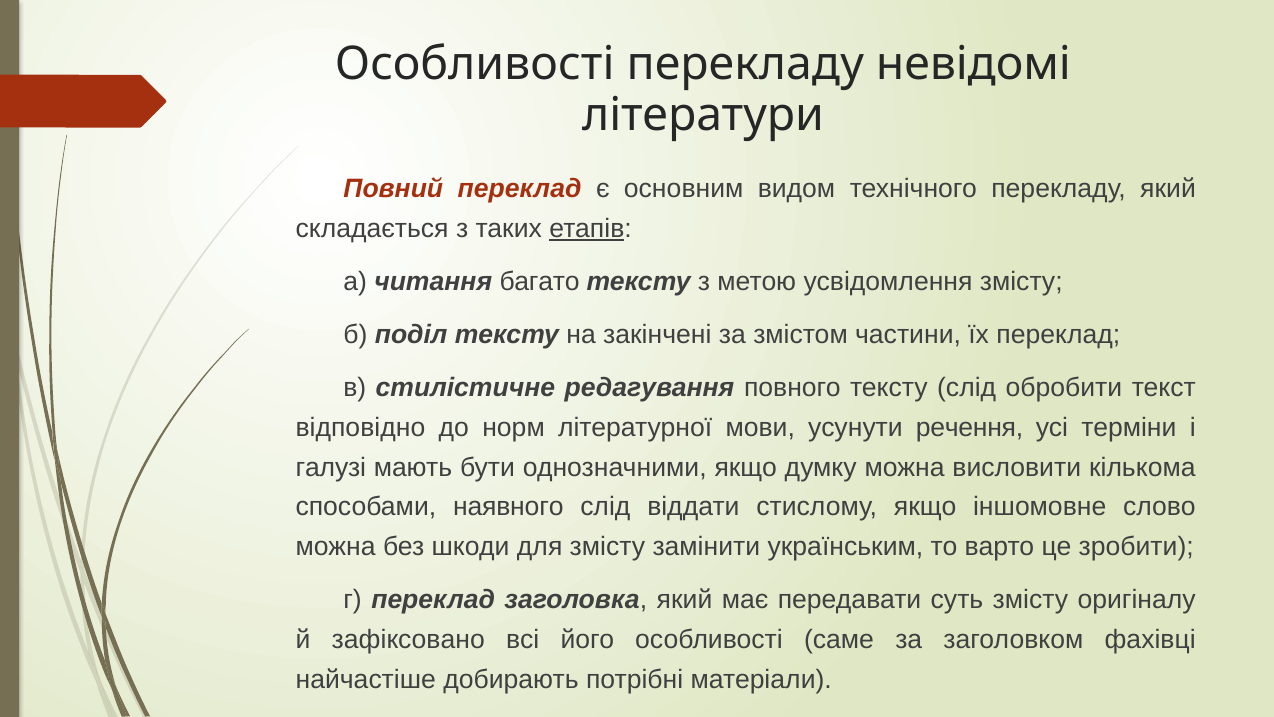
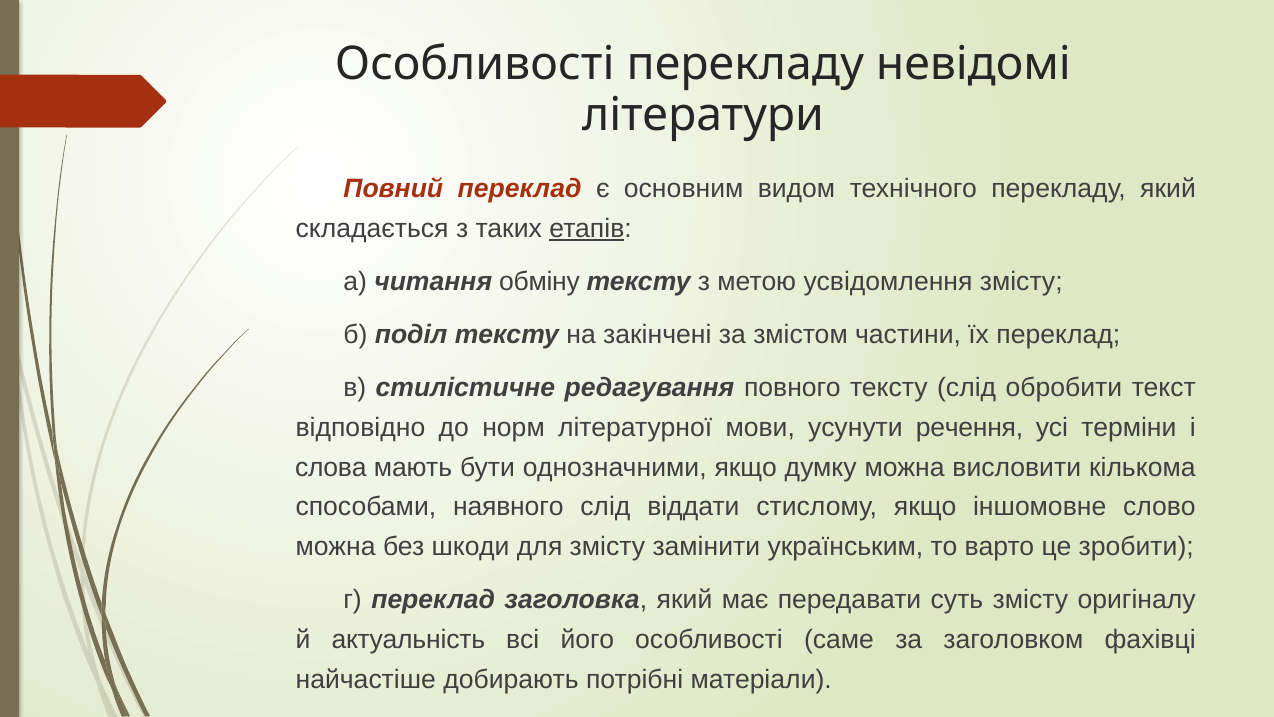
багато: багато -> обміну (540, 281)
галузі: галузі -> слова (331, 467)
зафіксовано: зафіксовано -> актуальність (408, 640)
